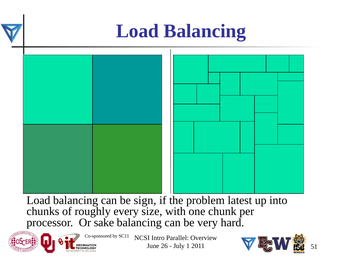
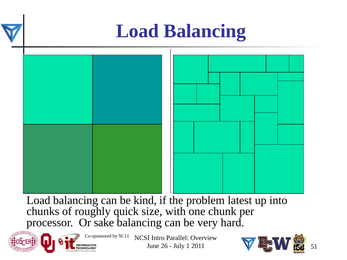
sign: sign -> kind (145, 201)
every: every -> quick (126, 212)
